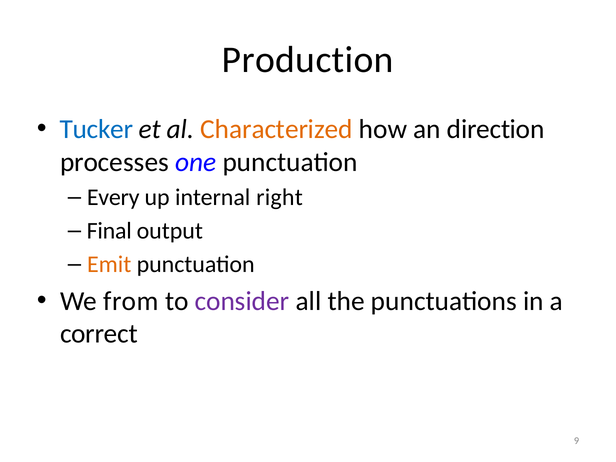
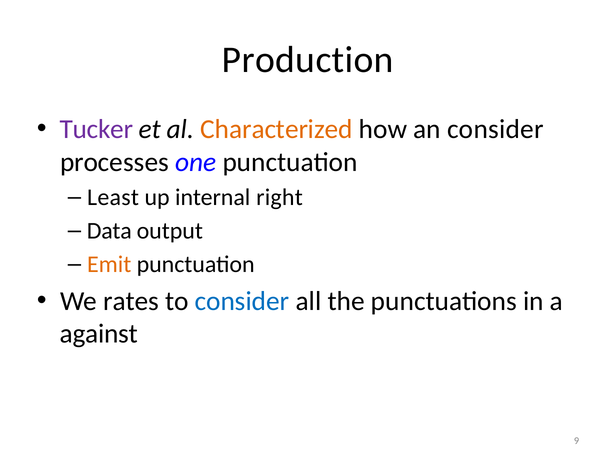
Tucker colour: blue -> purple (96, 129)
an direction: direction -> consider (495, 129)
Every: Every -> Least (113, 197)
Final: Final -> Data (109, 231)
from: from -> rates (131, 301)
consider colour: purple -> blue (242, 301)
correct: correct -> against (99, 334)
